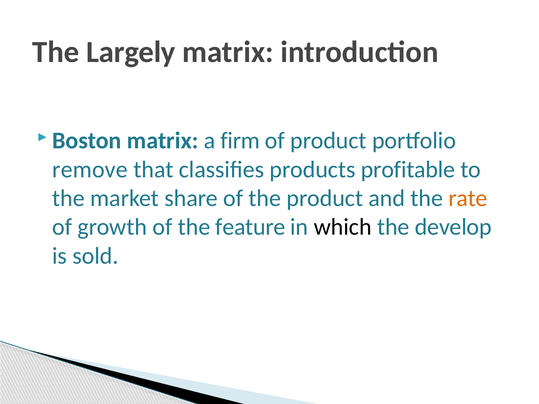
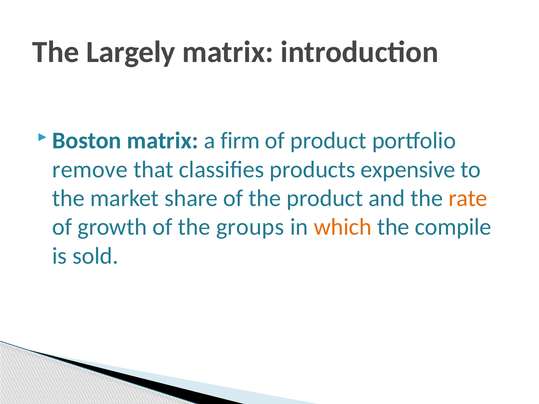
profitable: profitable -> expensive (408, 170)
feature: feature -> groups (250, 227)
which colour: black -> orange (343, 227)
develop: develop -> compile (453, 227)
